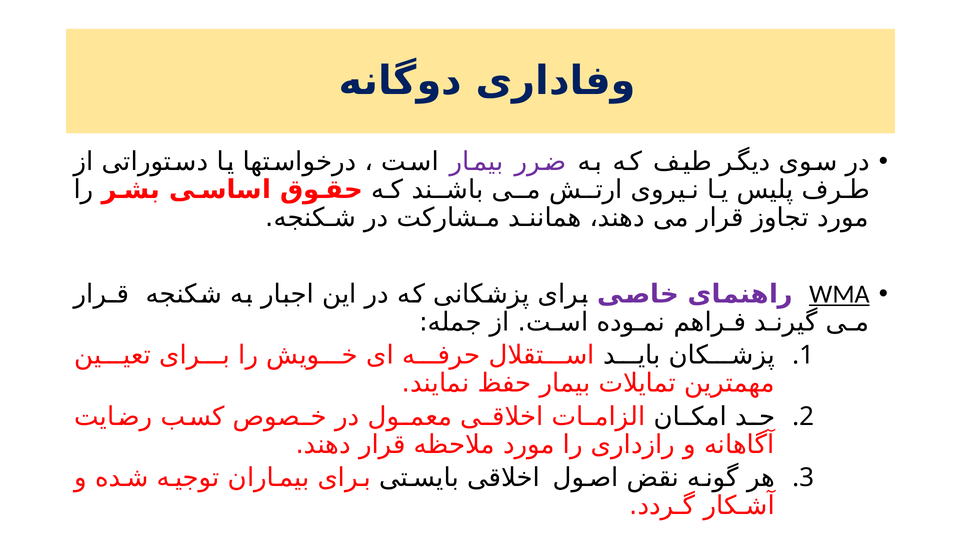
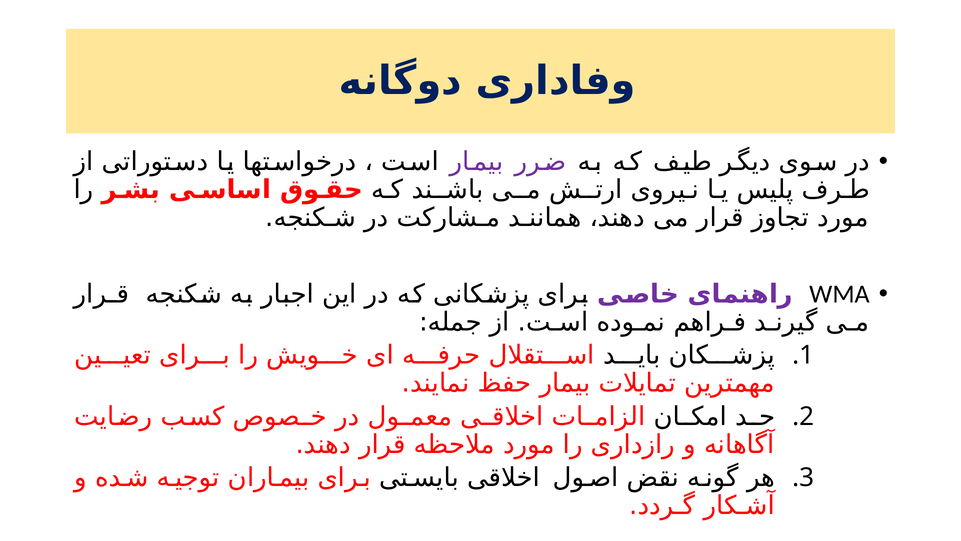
WMA underline: present -> none (839, 294)
